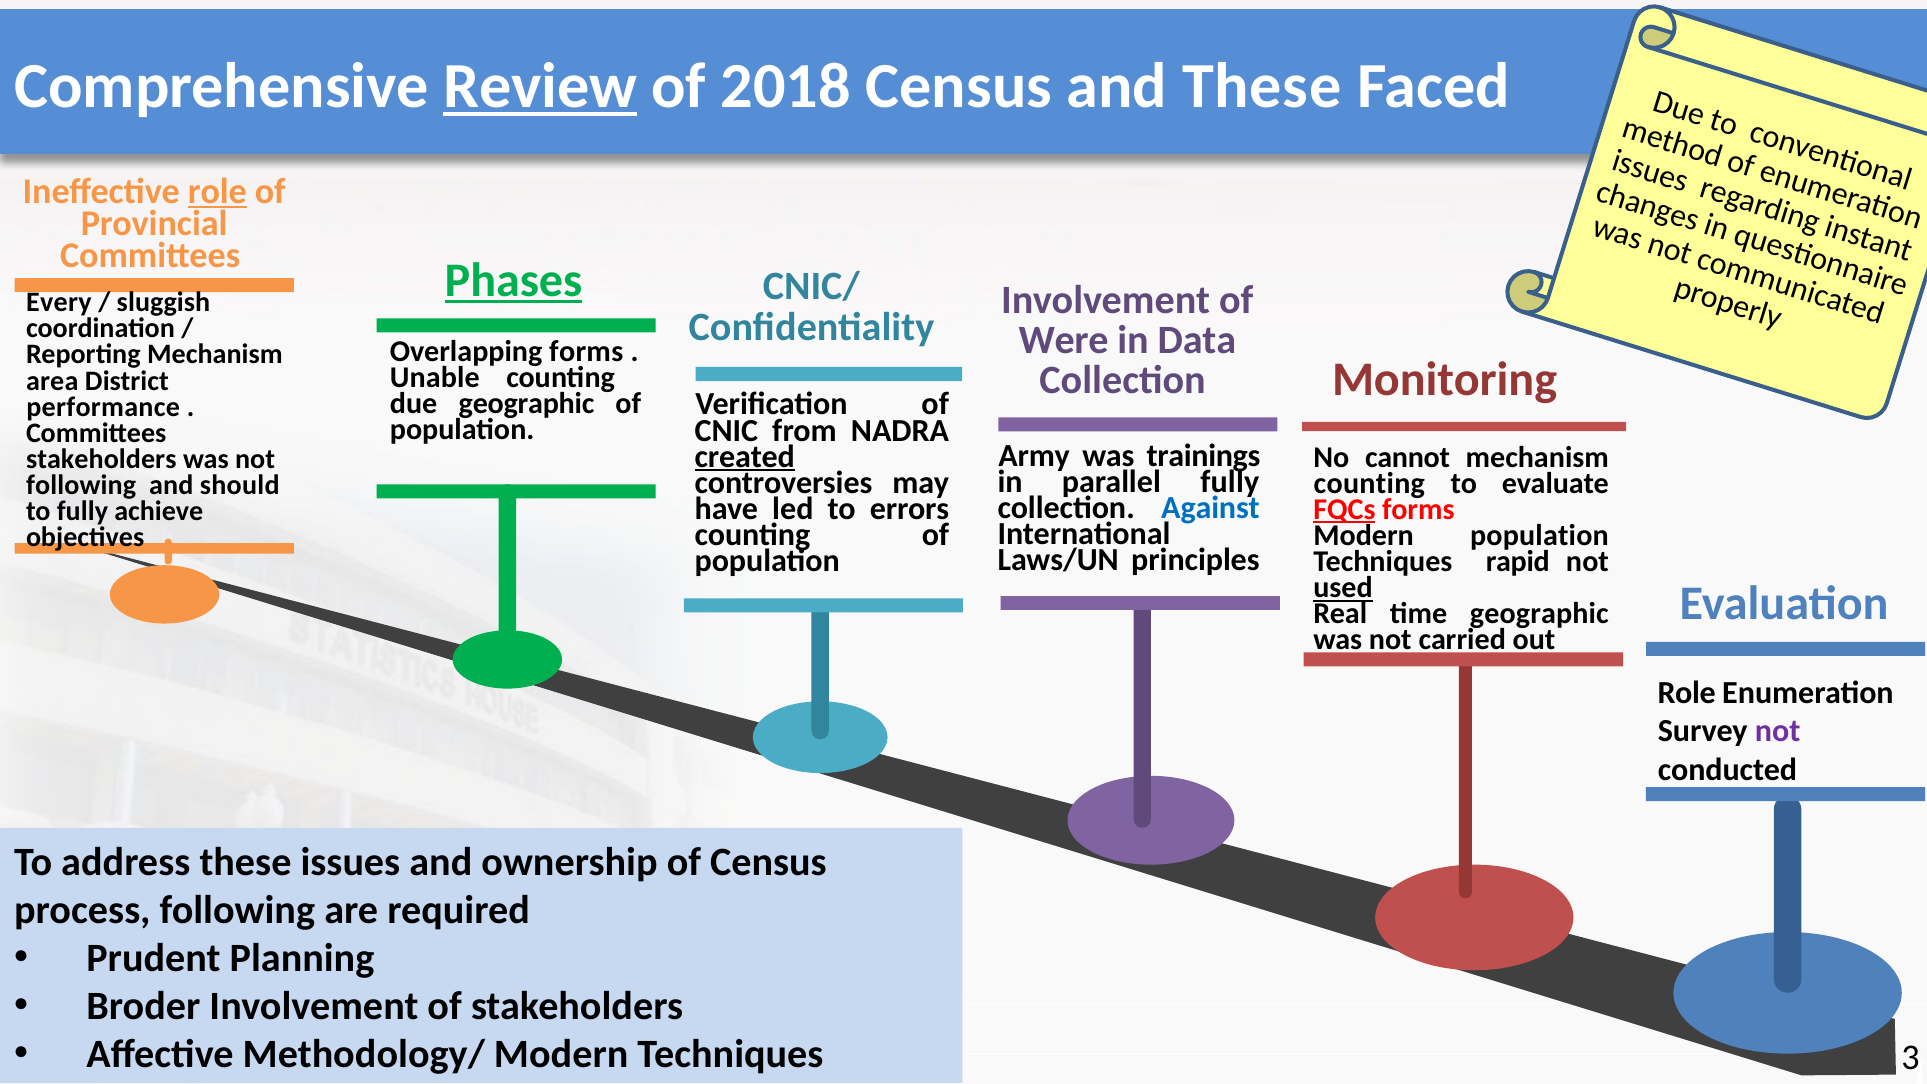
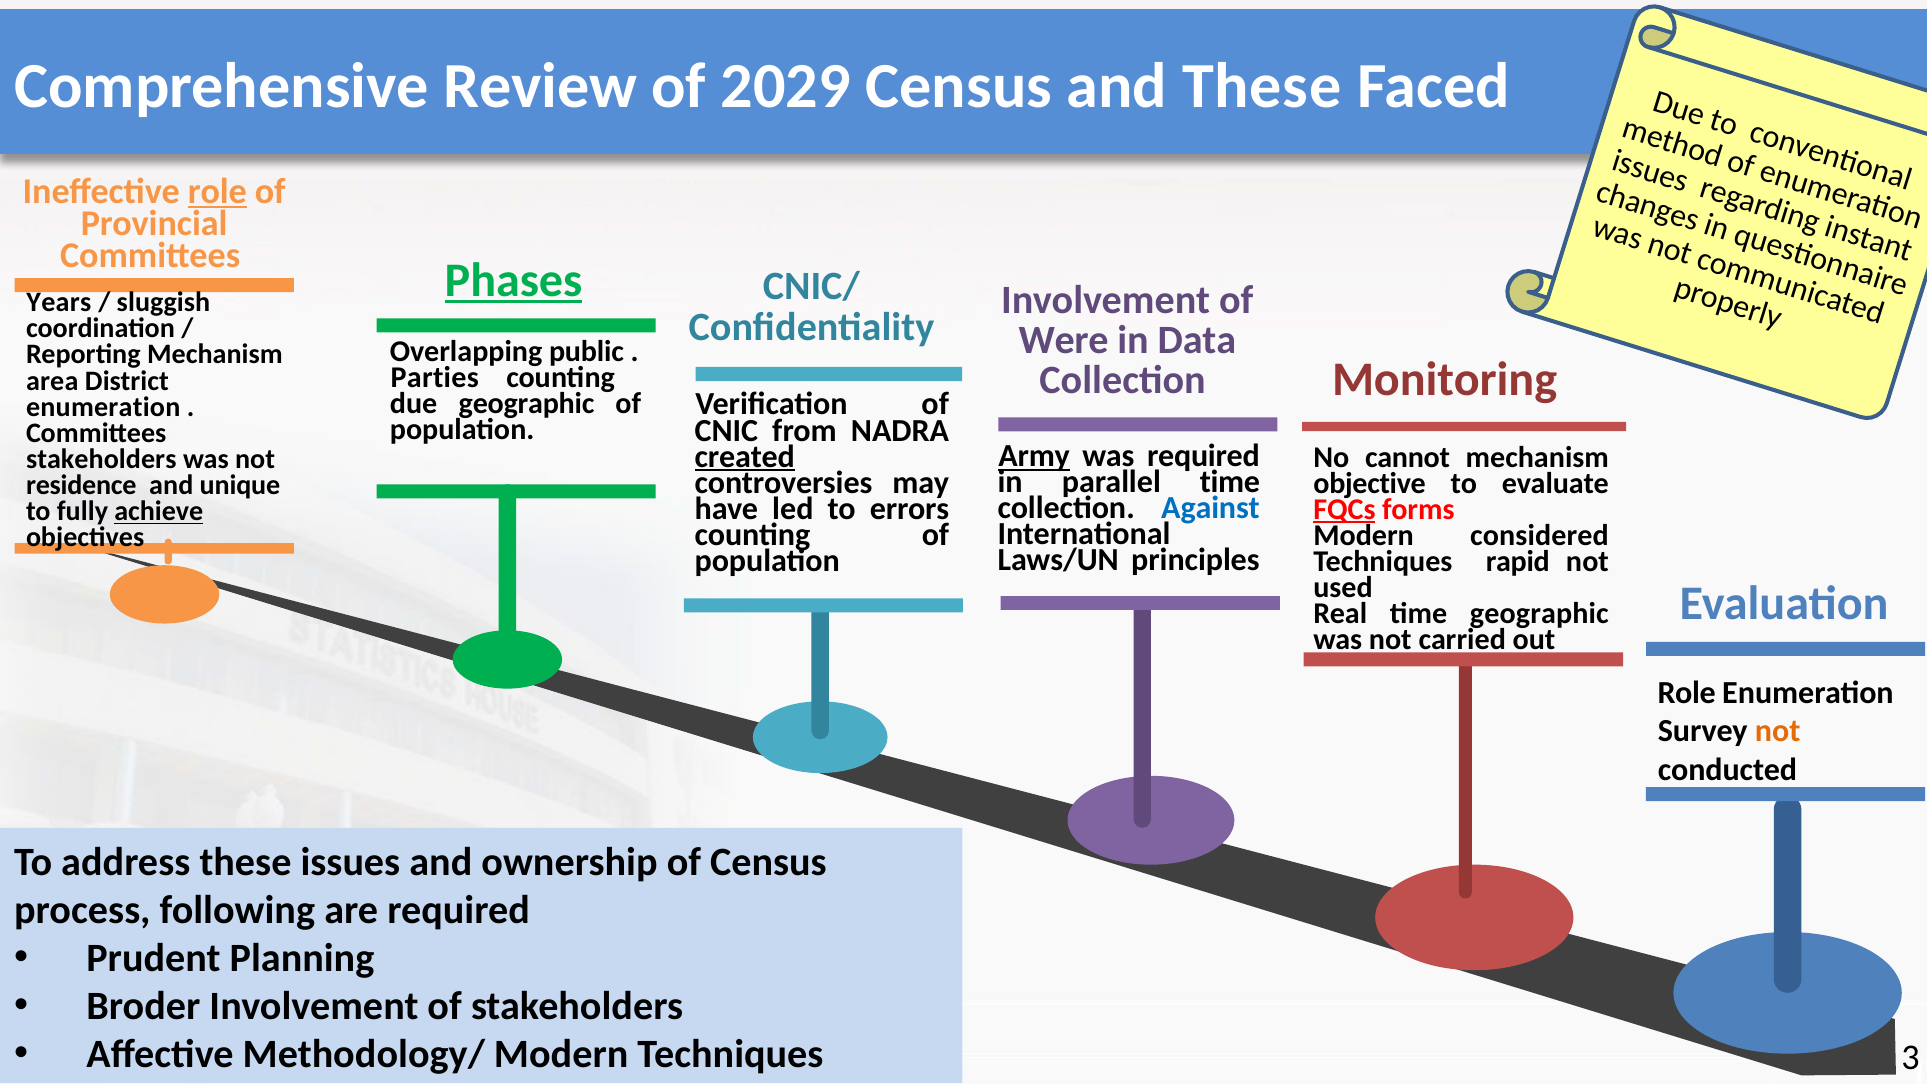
Review underline: present -> none (540, 86)
2018: 2018 -> 2029 (786, 86)
Every: Every -> Years (59, 302)
Overlapping forms: forms -> public (586, 351)
Unable: Unable -> Parties (435, 377)
performance: performance -> enumeration (103, 407)
Army underline: none -> present (1034, 456)
was trainings: trainings -> required (1203, 456)
parallel fully: fully -> time (1230, 482)
counting: counting -> objective (1370, 483)
following: following -> residence (81, 485)
should: should -> unique (240, 485)
achieve underline: none -> present (159, 511)
Modern population: population -> considered (1539, 536)
used underline: present -> none (1343, 588)
not colour: purple -> orange (1778, 731)
